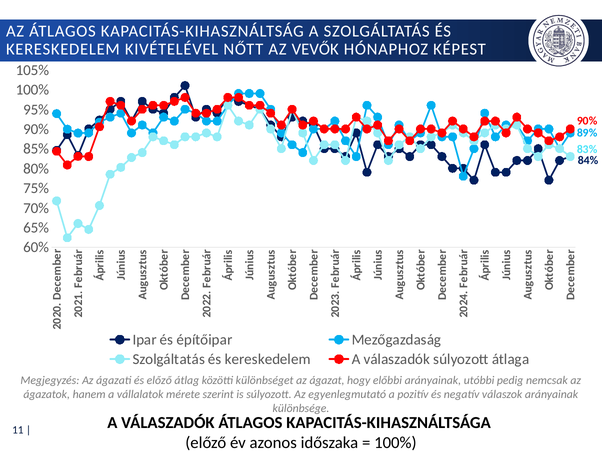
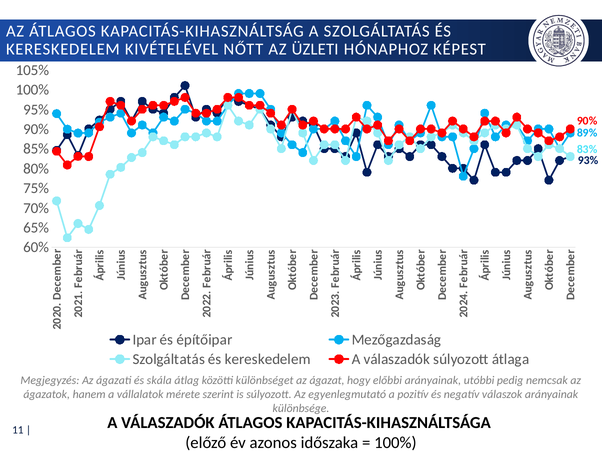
VEVŐK: VEVŐK -> ÜZLETI (315, 49)
84%: 84% -> 93% (588, 160)
és előző: előző -> skála (159, 380)
